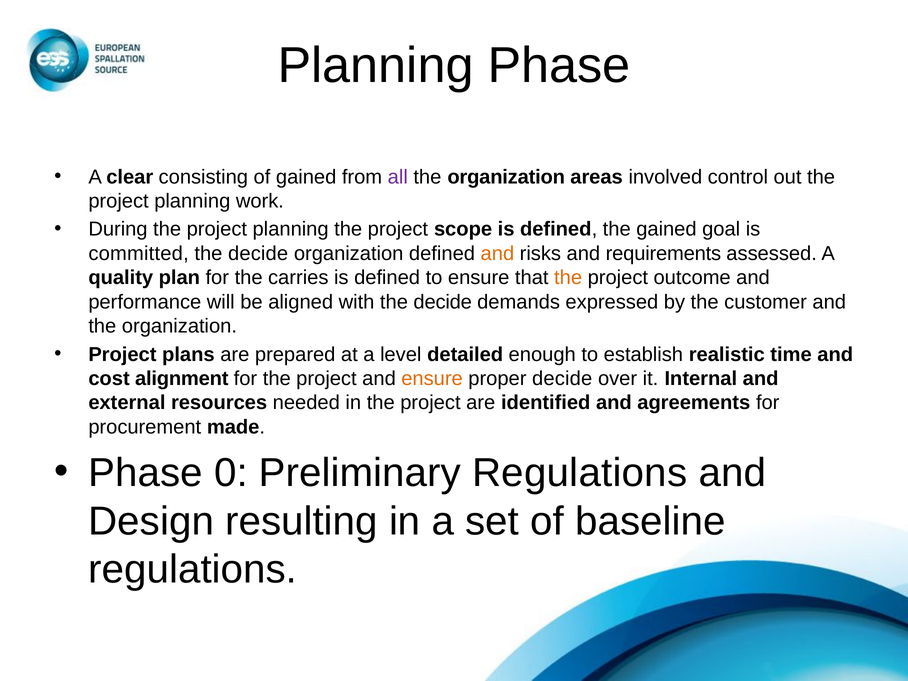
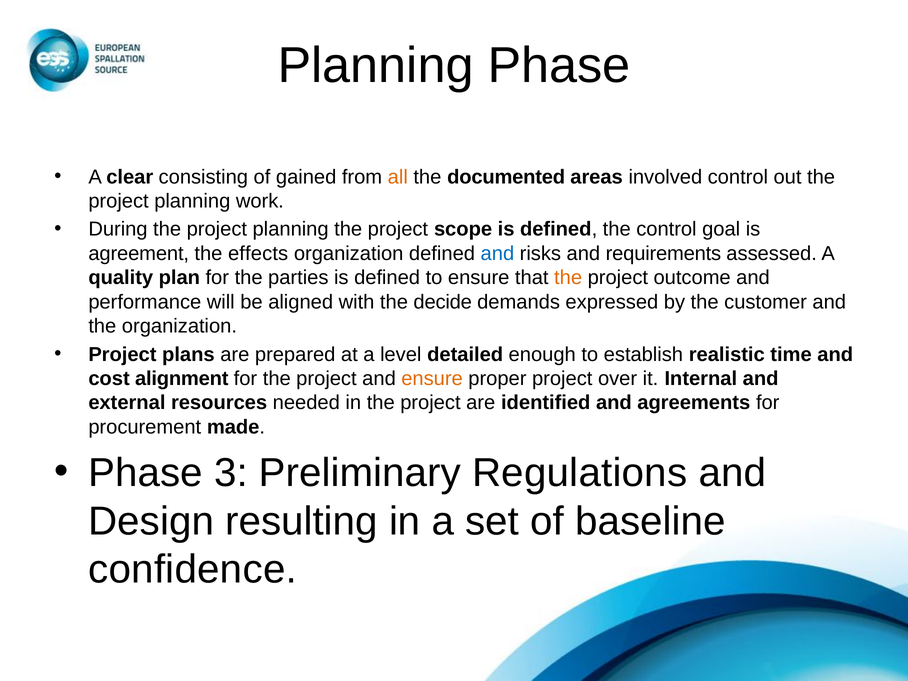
all colour: purple -> orange (398, 177)
organization: organization -> documented (506, 177)
the gained: gained -> control (666, 229)
committed: committed -> agreement (139, 254)
decide: decide -> effects (258, 254)
and colour: orange -> blue (497, 254)
carries: carries -> parties (298, 278)
proper decide: decide -> project (562, 379)
0: 0 -> 3 (231, 473)
regulations: regulations -> confidence (193, 570)
